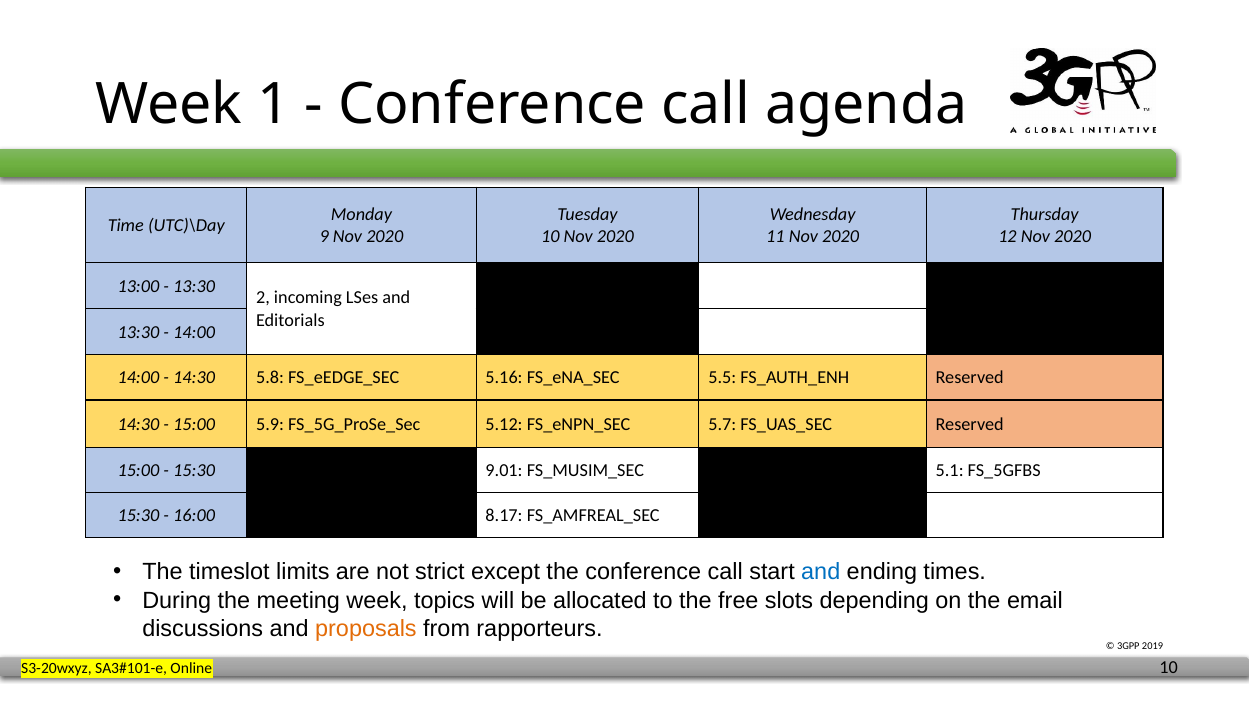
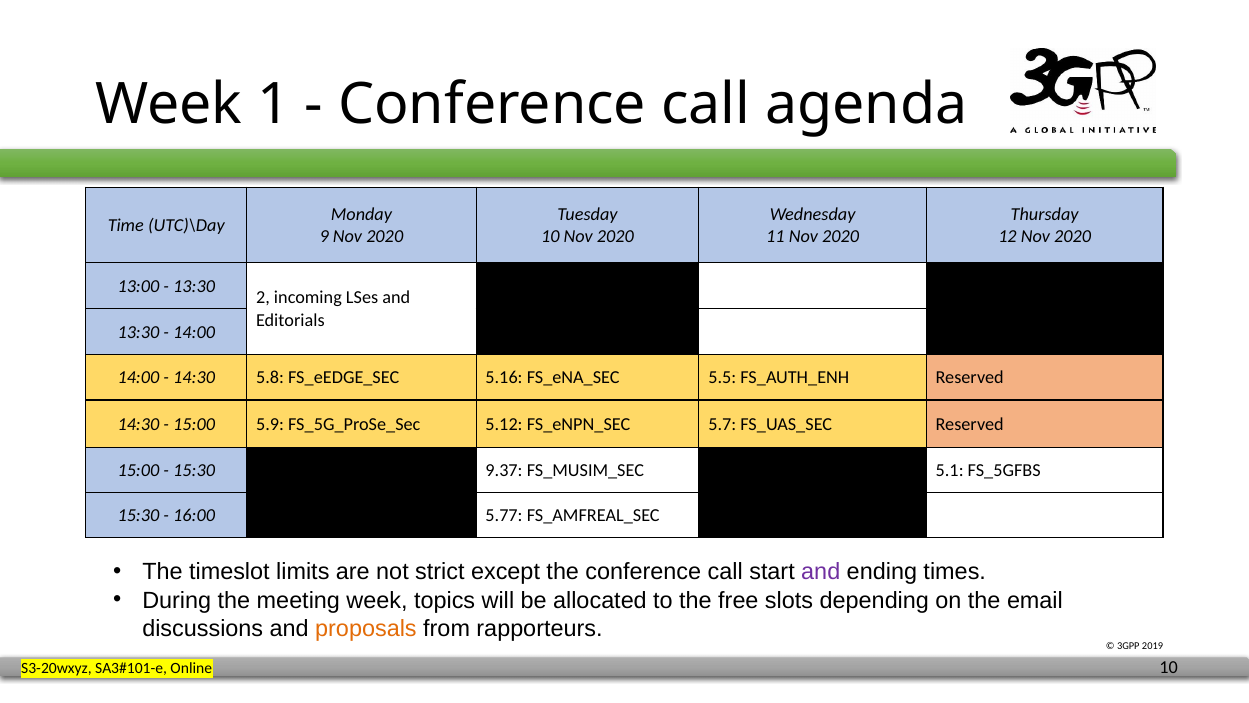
9.01: 9.01 -> 9.37 (504, 470)
8.17: 8.17 -> 5.77 (504, 515)
and colour: blue -> purple (821, 572)
